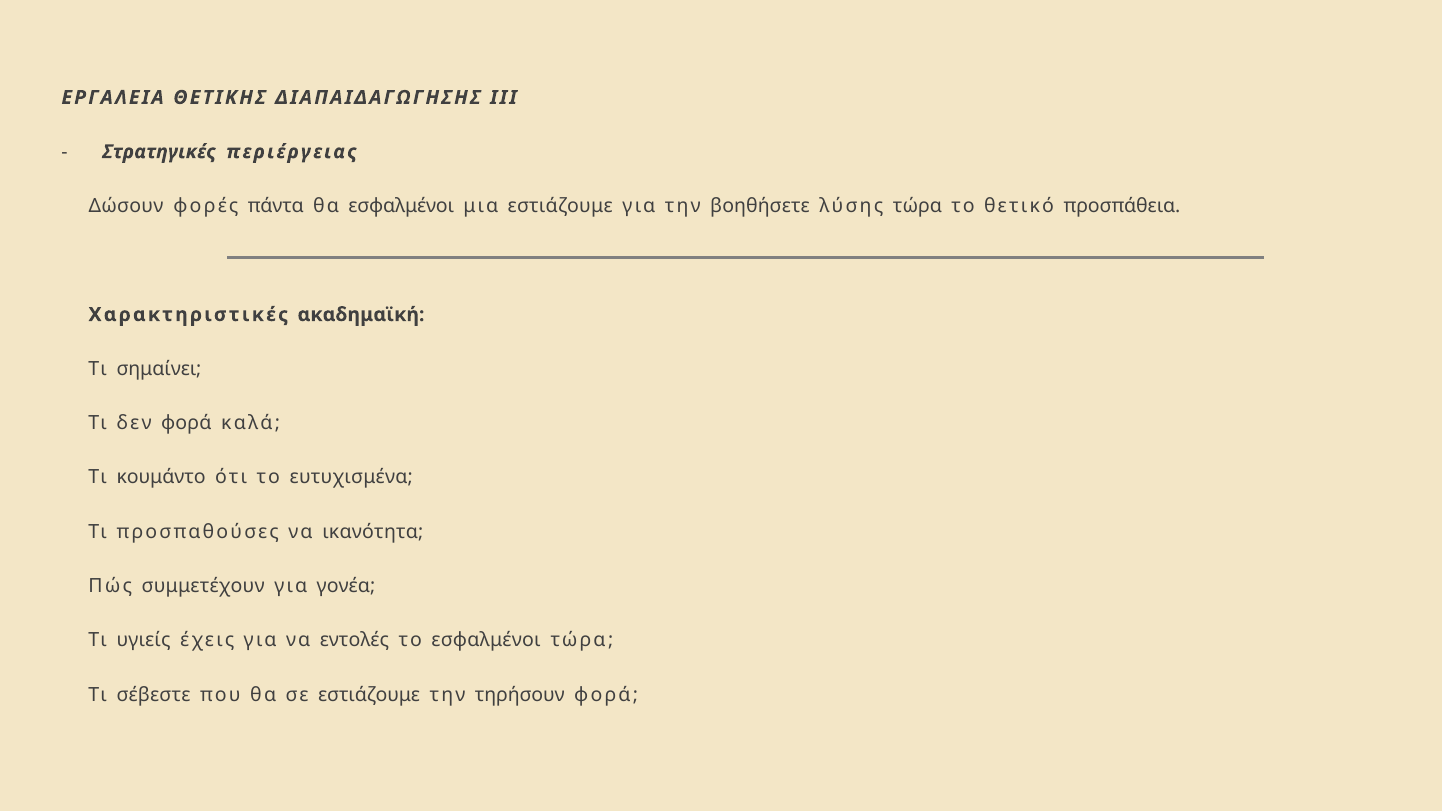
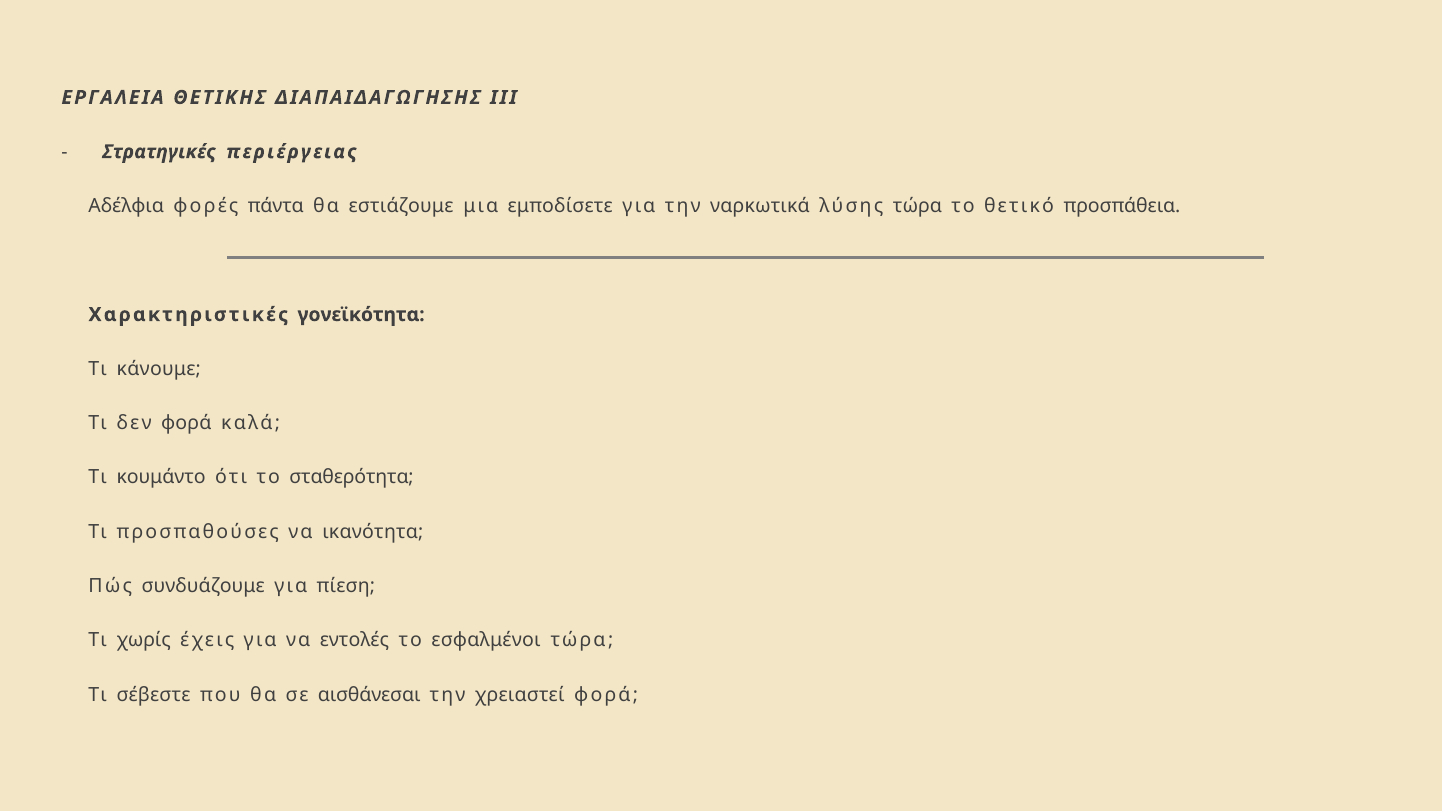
Δώσουν: Δώσουν -> Αδέλφια (126, 206)
θα εσφαλμένοι: εσφαλμένοι -> εστιάζουμε (401, 206)
μια εστιάζουμε: εστιάζουμε -> εμποδίσετε (560, 206)
βοηθήσετε: βοηθήσετε -> ναρκωτικά (760, 206)
ακαδημαϊκή: ακαδημαϊκή -> γονεϊκότητα (361, 315)
σημαίνει: σημαίνει -> κάνουμε (159, 369)
ευτυχισμένα: ευτυχισμένα -> σταθερότητα (352, 478)
συμμετέχουν: συμμετέχουν -> συνδυάζουμε (203, 586)
γονέα: γονέα -> πίεση (346, 586)
υγιείς: υγιείς -> χωρίς (144, 640)
σε εστιάζουμε: εστιάζουμε -> αισθάνεσαι (369, 695)
τηρήσουν: τηρήσουν -> χρειαστεί (520, 695)
